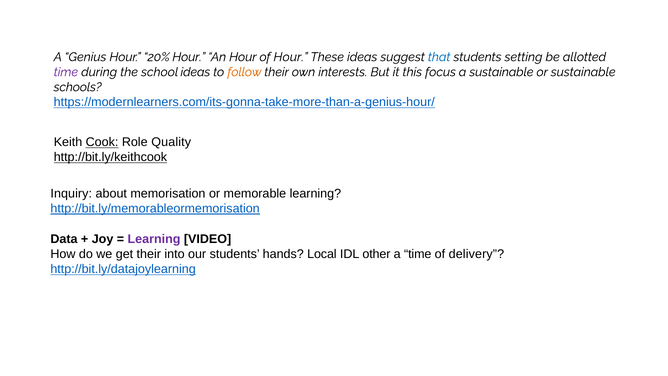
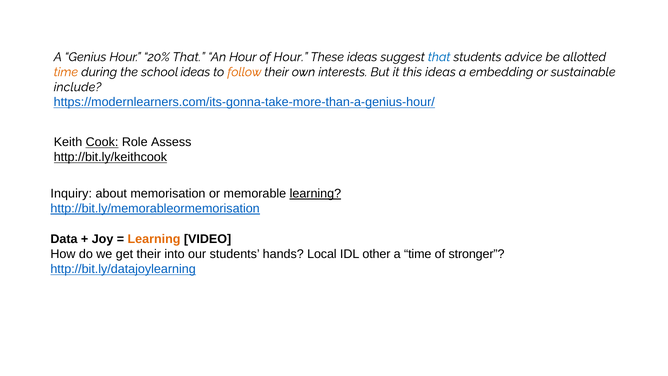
20% Hour: Hour -> That (189, 57)
setting: setting -> advice (523, 57)
time colour: purple -> orange (66, 72)
this focus: focus -> ideas (440, 72)
a sustainable: sustainable -> embedding (501, 72)
schools: schools -> include (77, 87)
Quality: Quality -> Assess (171, 142)
learning underline: none -> present (315, 193)
Learning colour: purple -> orange (154, 239)
delivery: delivery -> stronger (477, 254)
